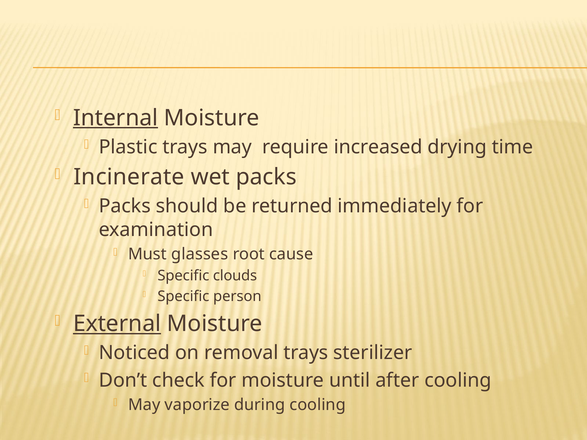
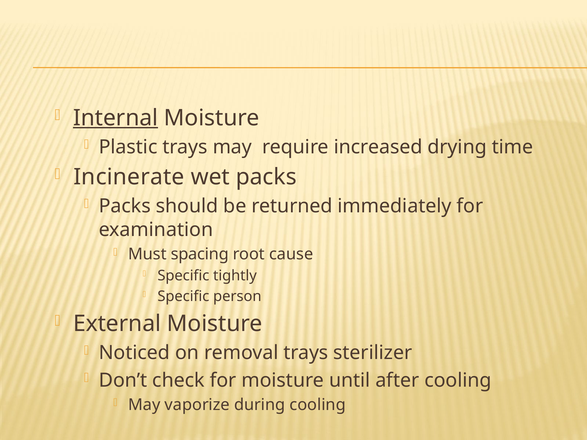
glasses: glasses -> spacing (200, 254)
clouds: clouds -> tightly (235, 276)
External underline: present -> none (117, 324)
